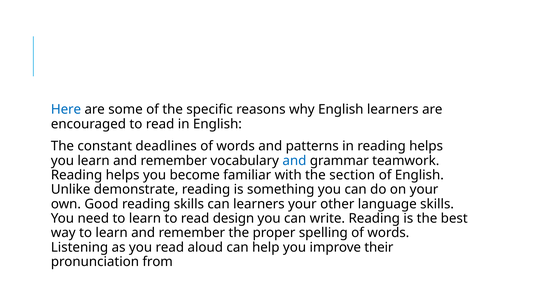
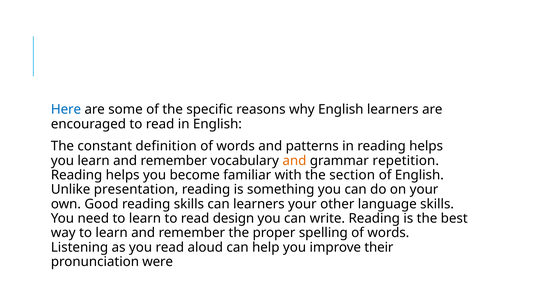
deadlines: deadlines -> definition (166, 146)
and colour: blue -> orange (294, 160)
teamwork: teamwork -> repetition (406, 160)
demonstrate: demonstrate -> presentation (136, 189)
from: from -> were (158, 261)
